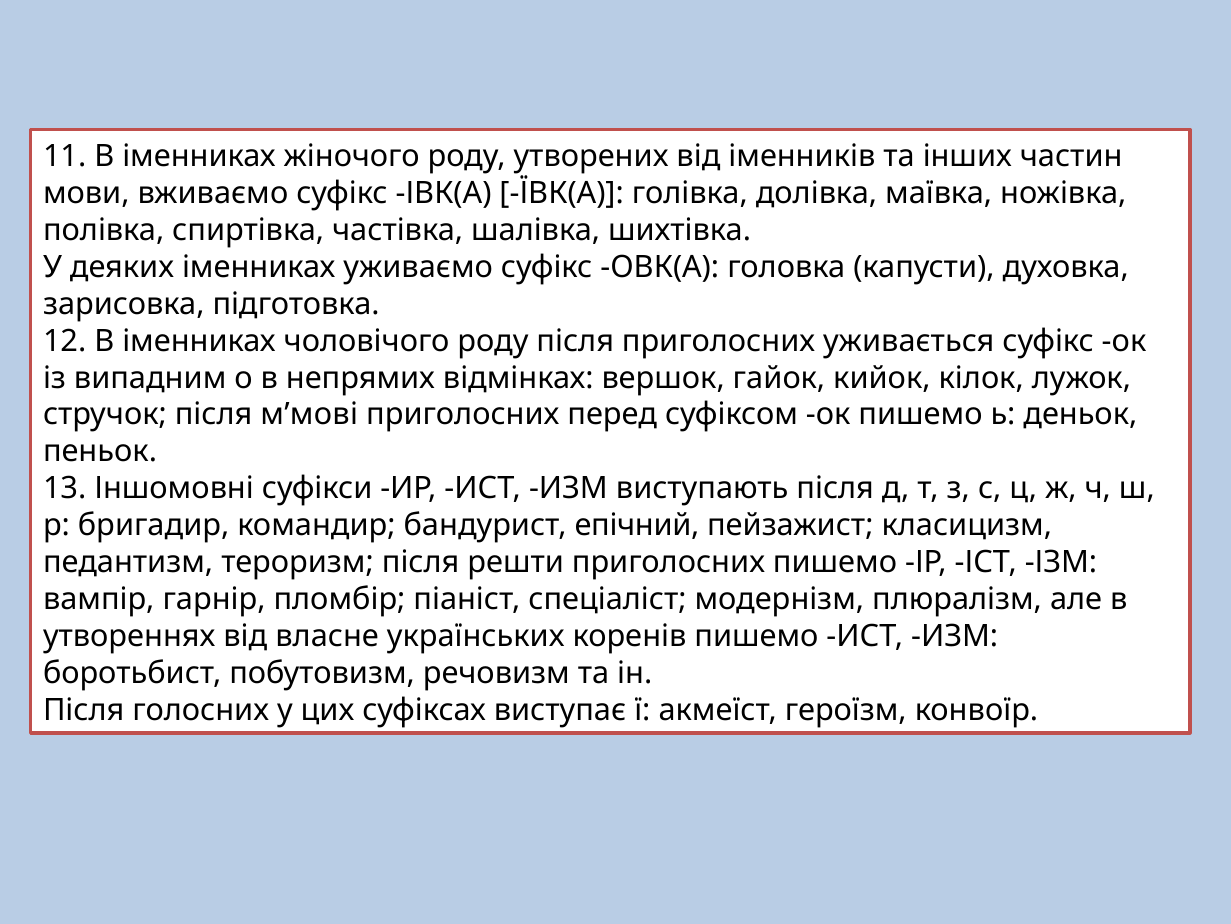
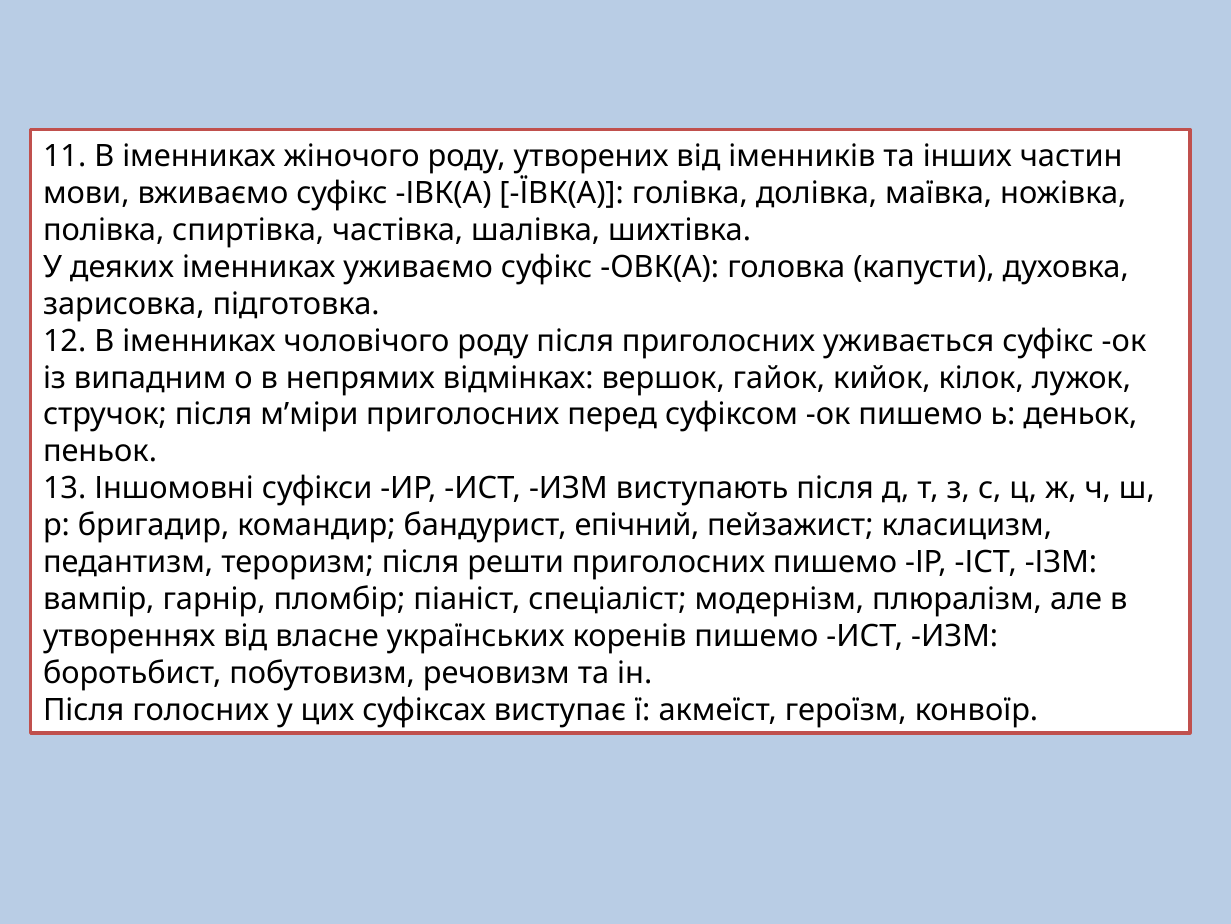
м’мові: м’мові -> м’міри (309, 414)
